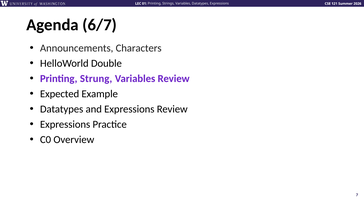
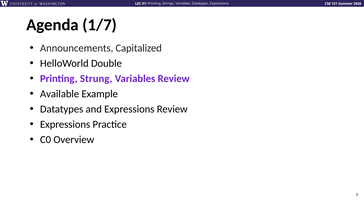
6/7: 6/7 -> 1/7 (100, 25)
Characters: Characters -> Capitalized (139, 48)
Expected: Expected -> Available (60, 94)
